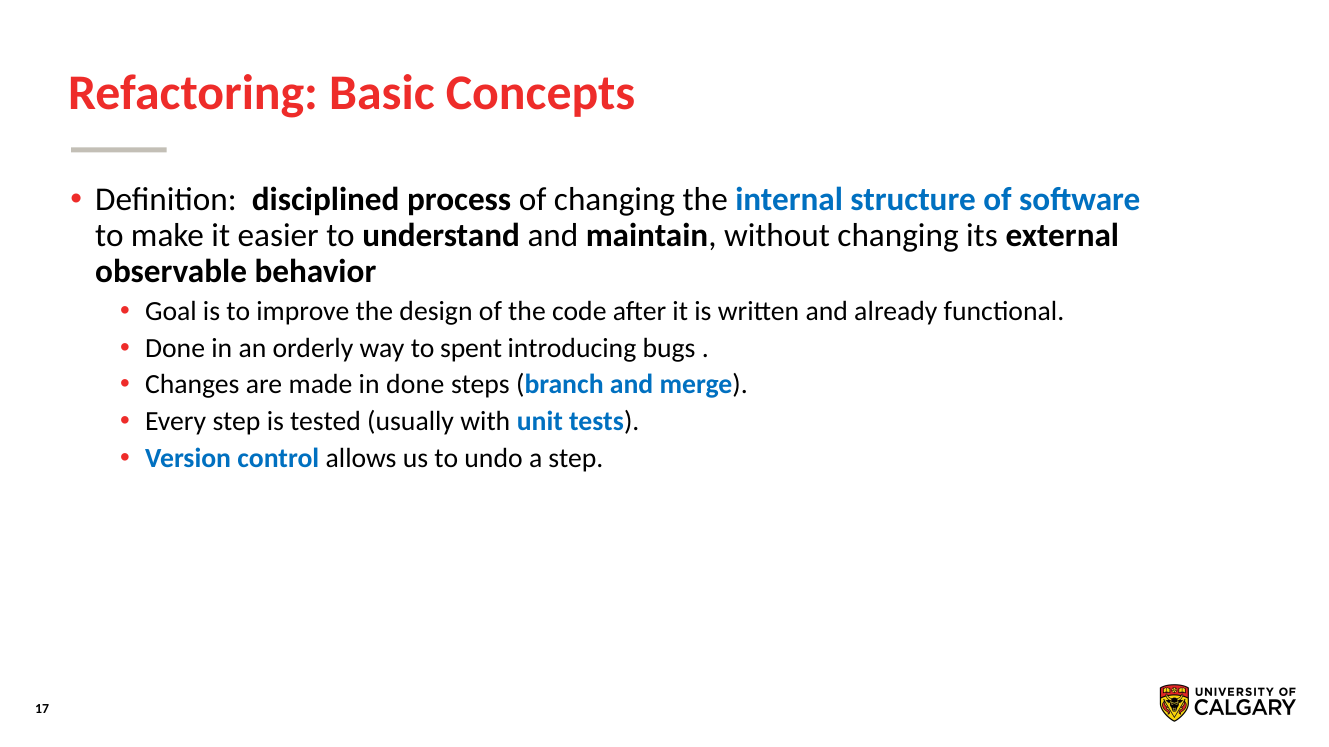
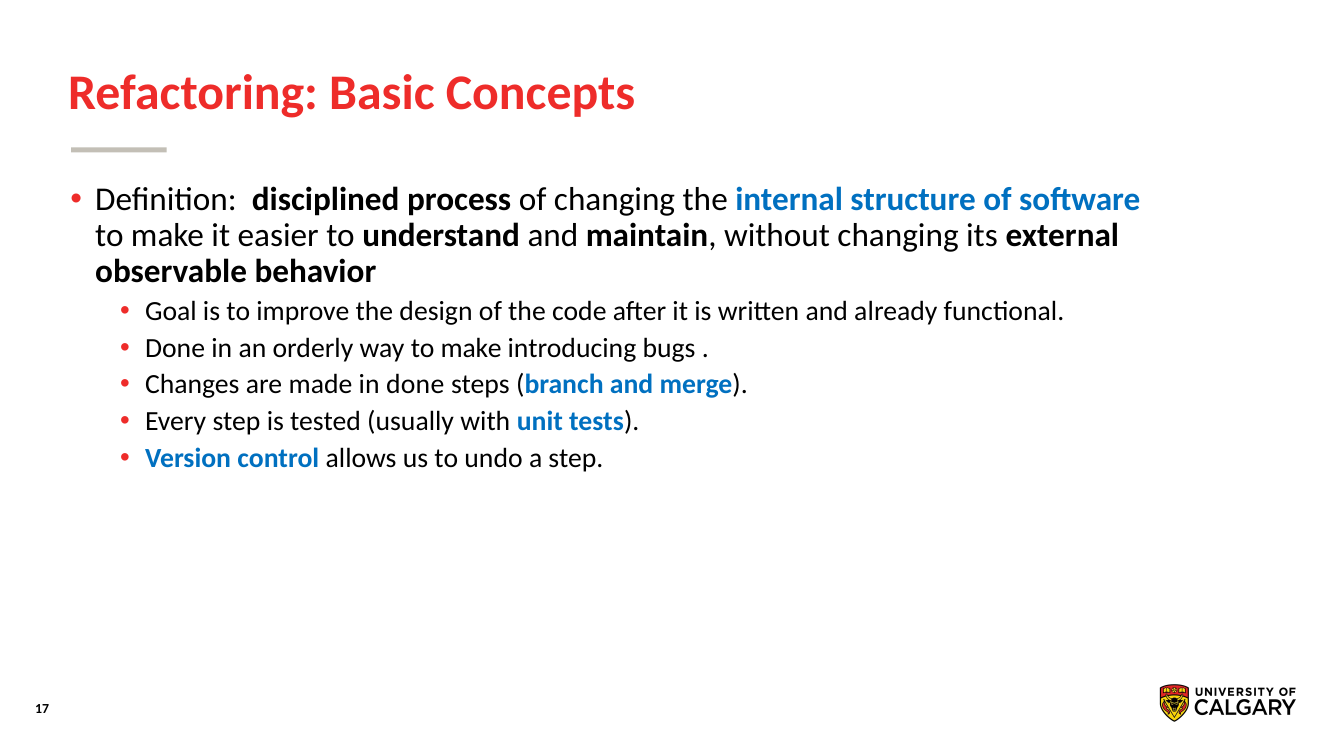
way to spent: spent -> make (471, 348)
